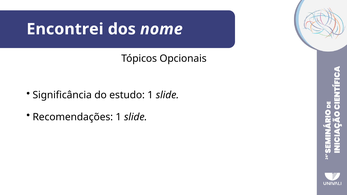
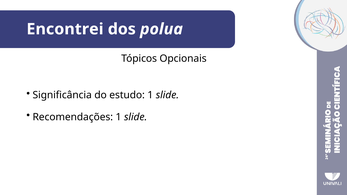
nome: nome -> polua (161, 29)
